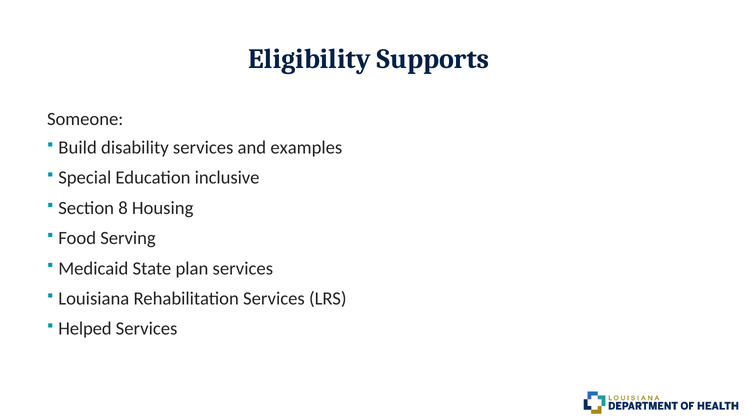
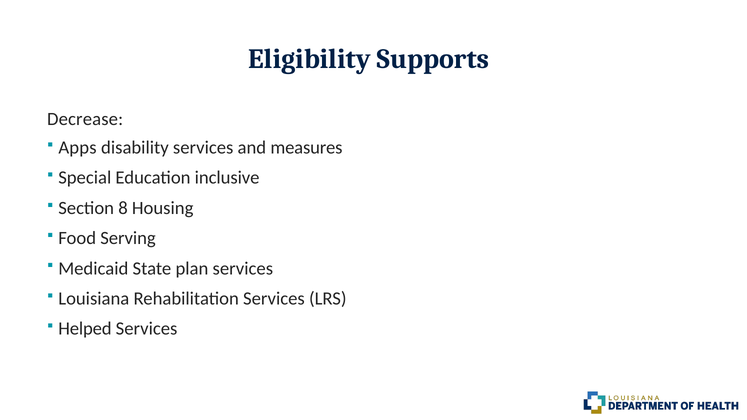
Someone: Someone -> Decrease (85, 119)
Build: Build -> Apps (78, 148)
examples: examples -> measures (306, 148)
